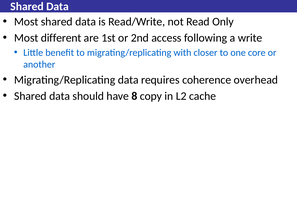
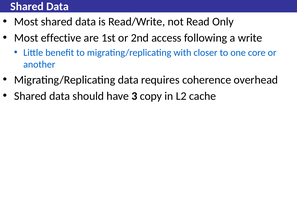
different: different -> effective (61, 38)
8: 8 -> 3 (134, 96)
